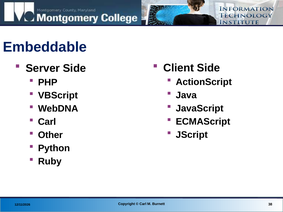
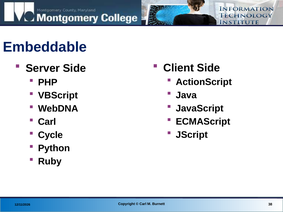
Other: Other -> Cycle (50, 135)
